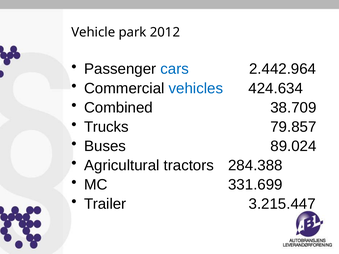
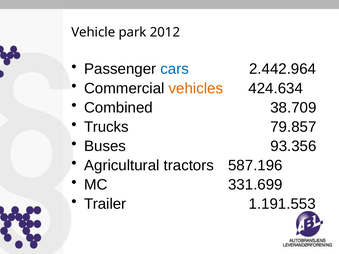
vehicles colour: blue -> orange (196, 88)
89.024: 89.024 -> 93.356 (293, 146)
284.388: 284.388 -> 587.196 (255, 166)
3.215.447: 3.215.447 -> 1.191.553 (282, 204)
